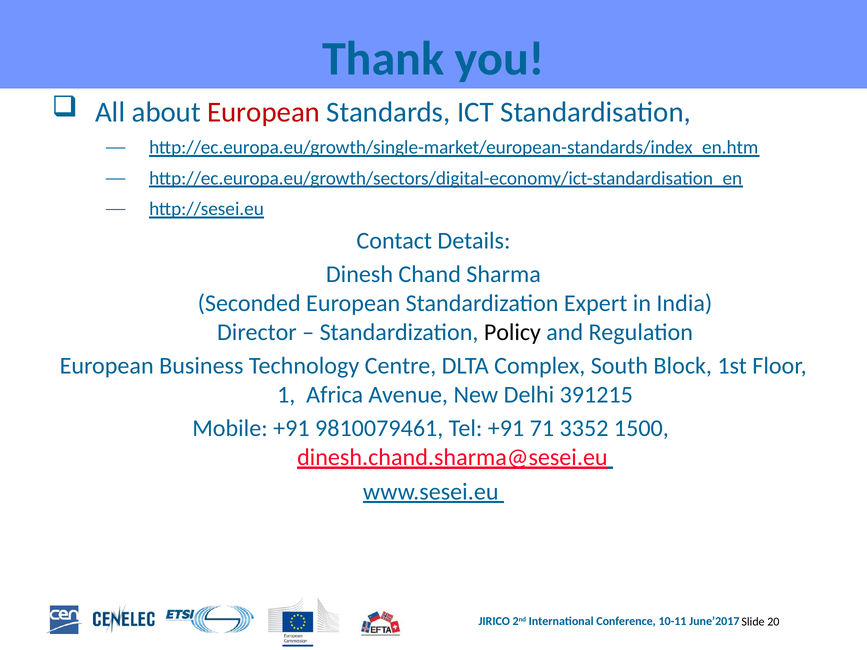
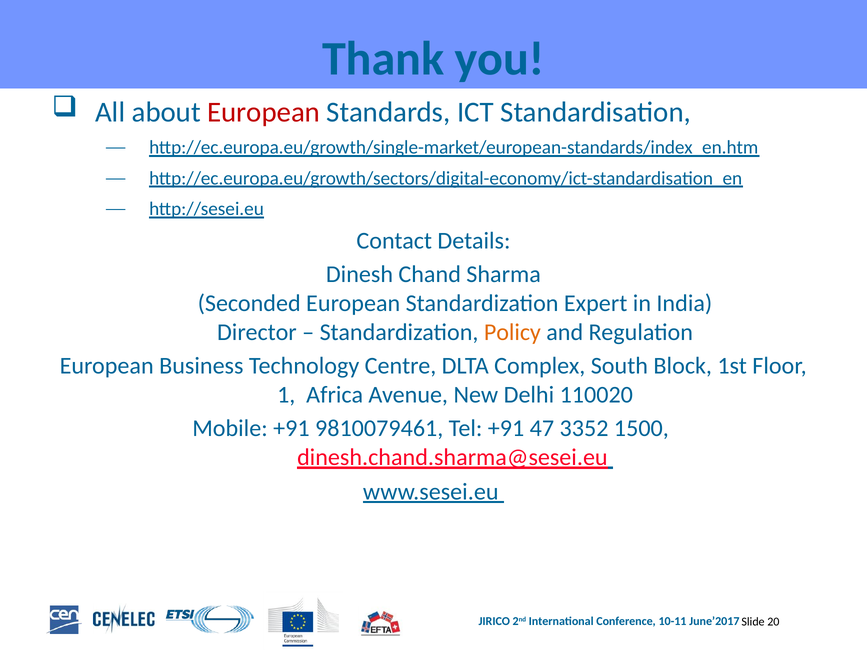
Policy colour: black -> orange (512, 332)
391215: 391215 -> 110020 (596, 395)
71: 71 -> 47 (542, 429)
